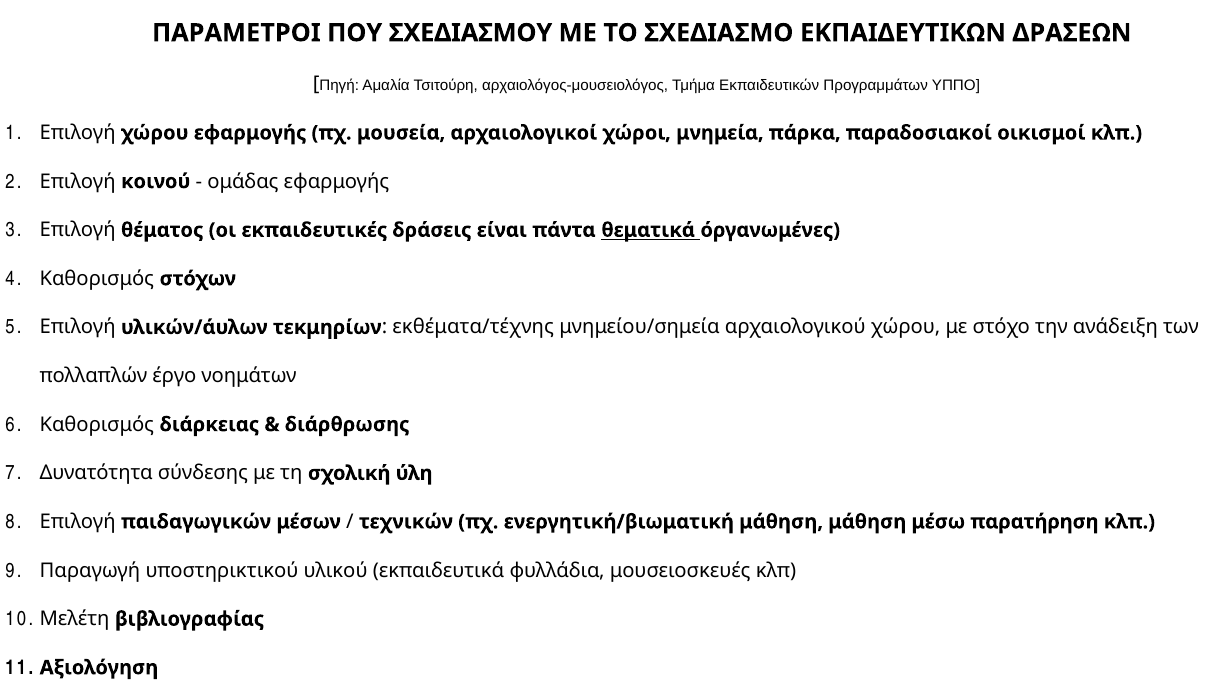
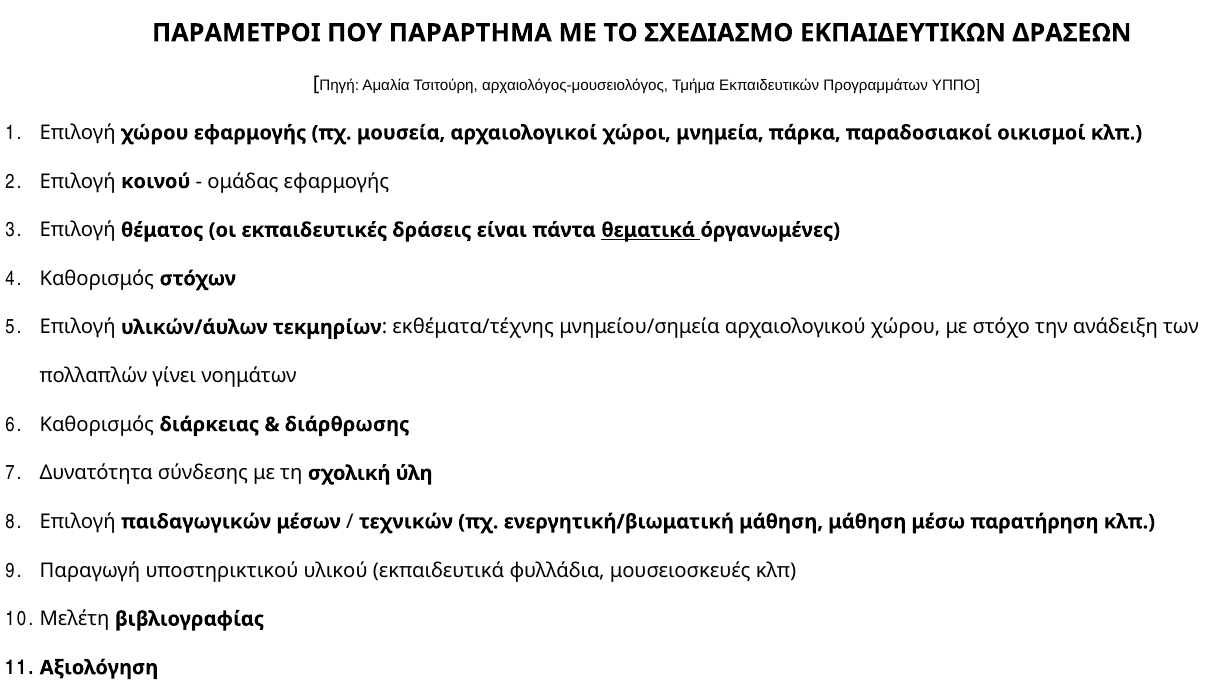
ΣΧΕΔΙΑΣΜΟΥ: ΣΧΕΔΙΑΣΜΟΥ -> ΠΑΡΑΡΤΗΜΑ (470, 33)
έργο: έργο -> γίνει (174, 376)
